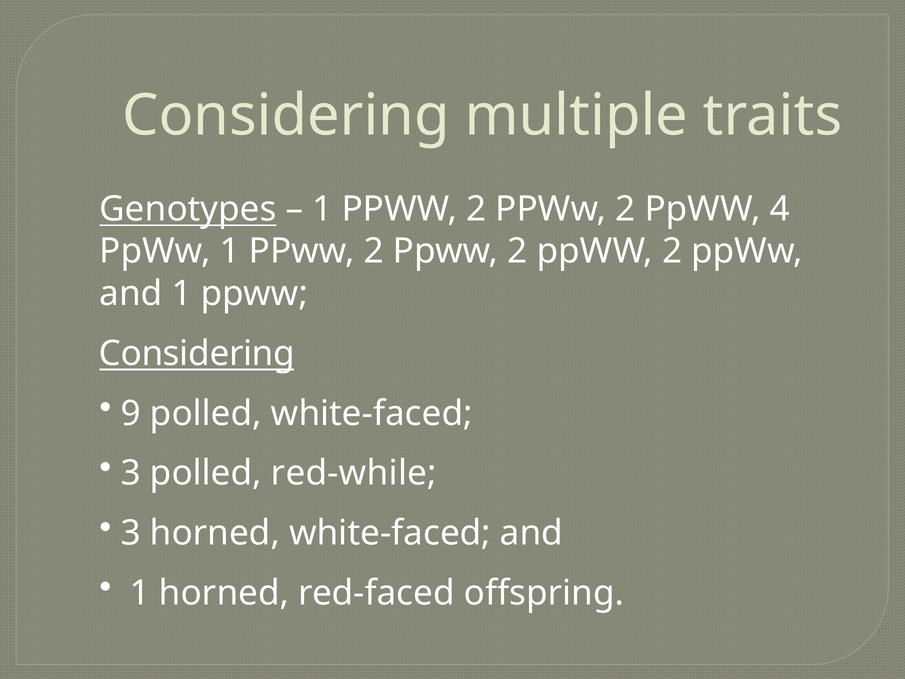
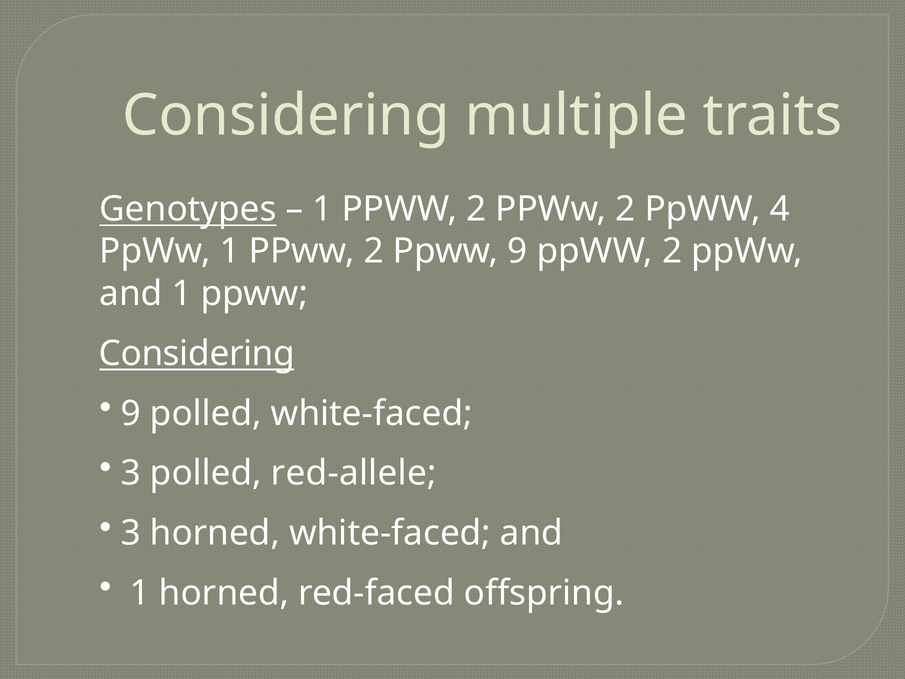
2: 2 -> 9 (517, 251)
red-while: red-while -> red-allele (354, 473)
